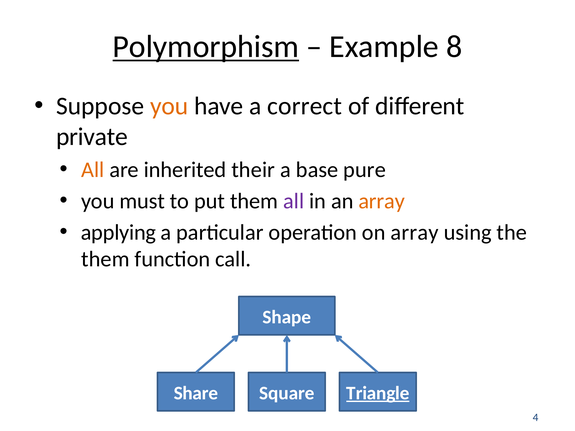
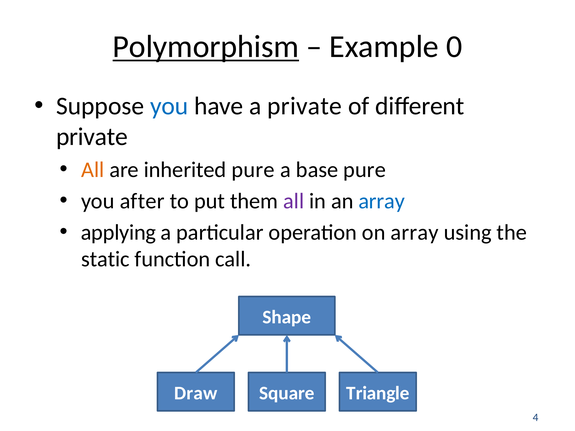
8: 8 -> 0 (454, 47)
you colour: orange -> blue (169, 106)
a correct: correct -> private (305, 106)
inherited their: their -> pure (253, 170)
must: must -> after (142, 201)
array colour: orange -> blue (382, 201)
them: them -> static (105, 259)
Share: Share -> Draw (196, 393)
Triangle underline: present -> none (378, 393)
